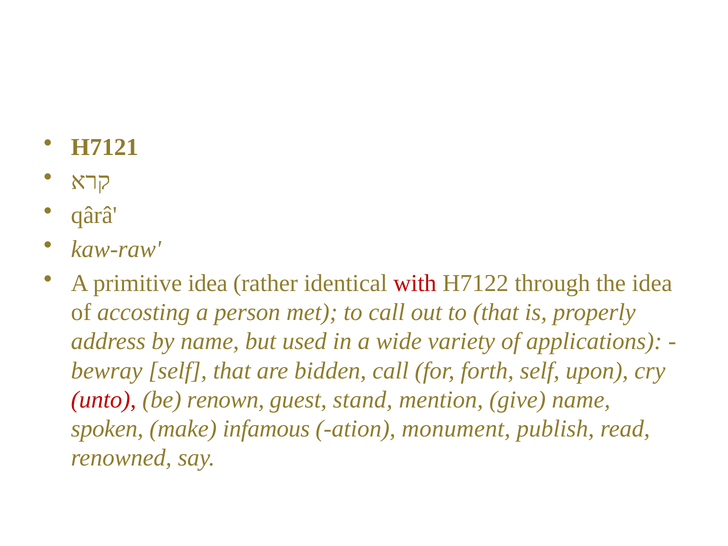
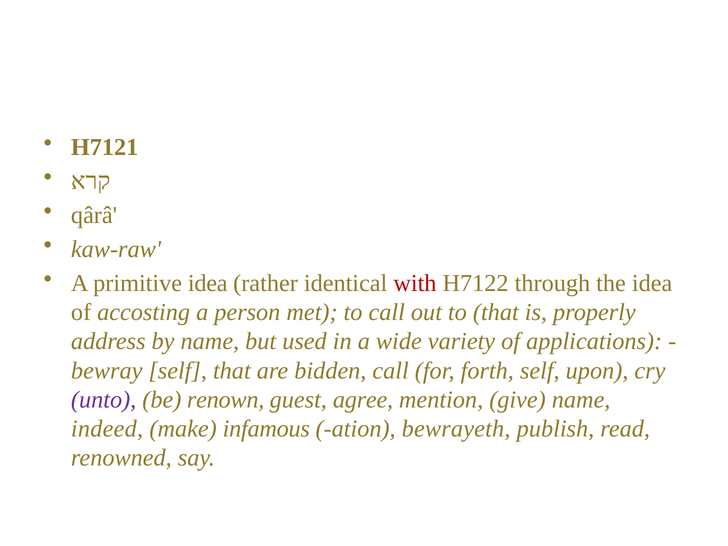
unto colour: red -> purple (104, 400)
stand: stand -> agree (363, 400)
spoken: spoken -> indeed (107, 429)
monument: monument -> bewrayeth (456, 429)
